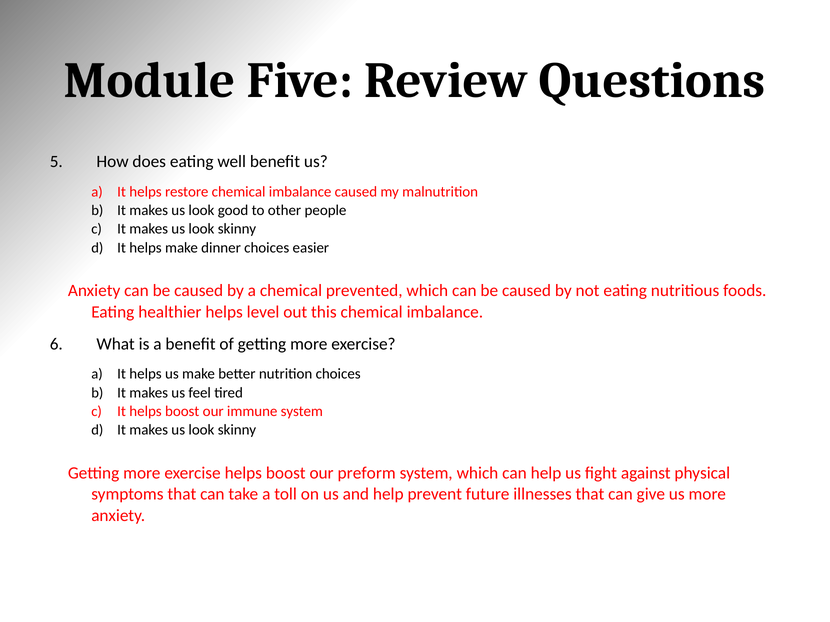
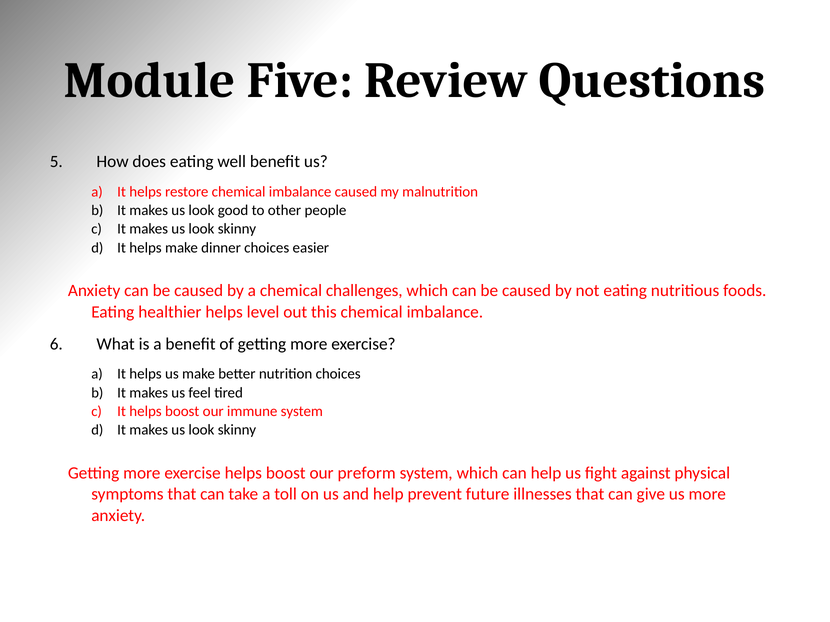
prevented: prevented -> challenges (364, 291)
